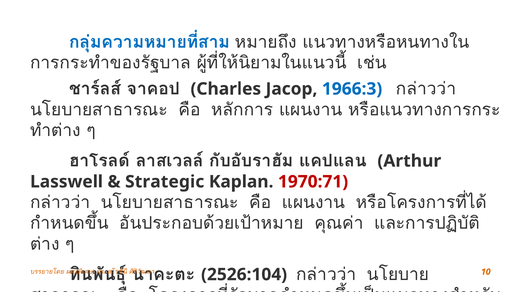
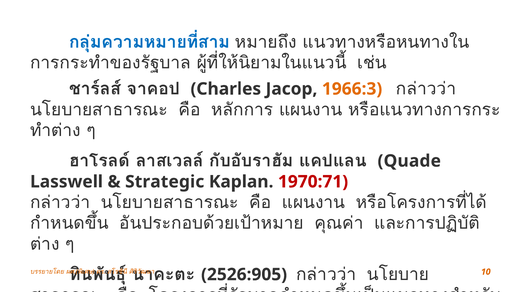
1966:3 colour: blue -> orange (352, 89)
Arthur: Arthur -> Quade (409, 161)
2526:104: 2526:104 -> 2526:905 (244, 275)
